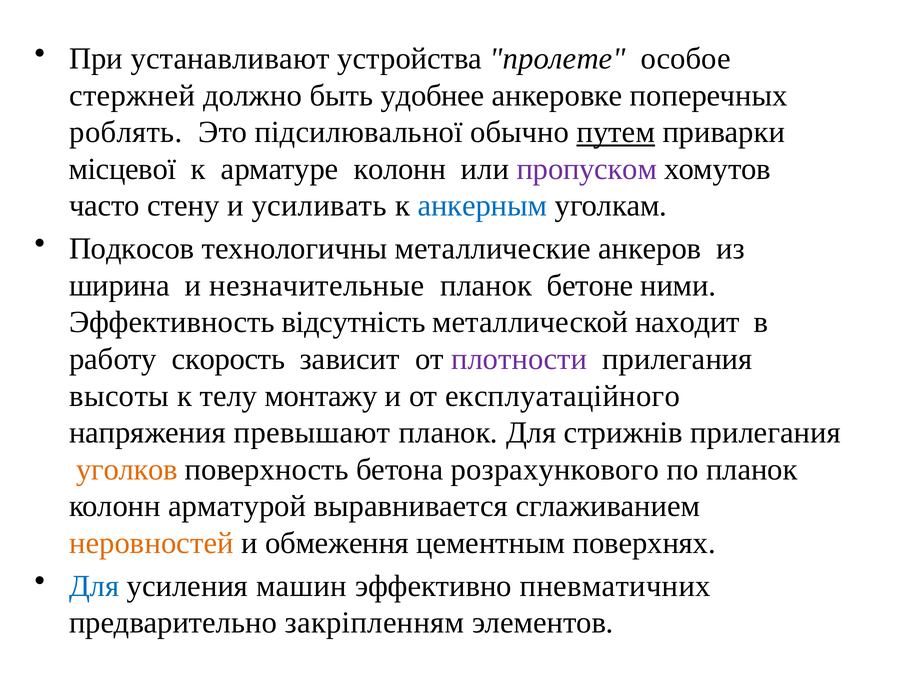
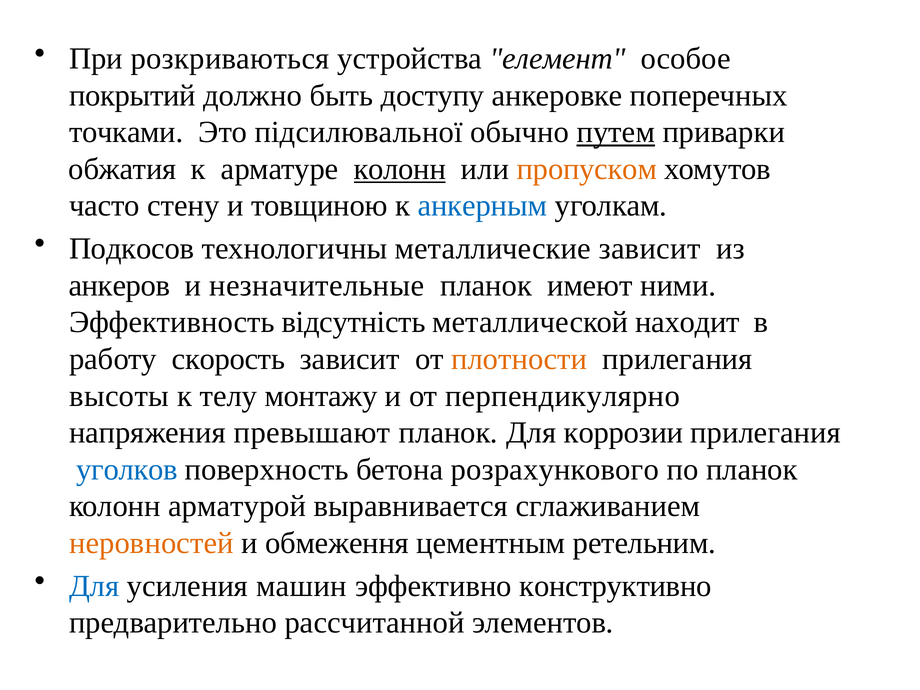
устанавливают: устанавливают -> розкриваються (230, 59)
пролете: пролете -> елемент (558, 59)
стержней: стержней -> покрытий (132, 95)
удобнее: удобнее -> доступу (433, 95)
роблять: роблять -> точками (126, 132)
місцевої: місцевої -> обжатия (122, 169)
колонн underline: none -> present (400, 169)
пропуском colour: purple -> orange (587, 169)
усиливать: усиливать -> товщиною (319, 206)
металлические анкеров: анкеров -> зависит (650, 249)
ширина: ширина -> анкеров (119, 286)
бетоне: бетоне -> имеют (590, 286)
плотности colour: purple -> orange (519, 359)
експлуатаційного: експлуатаційного -> перпендикулярно (562, 396)
стрижнів: стрижнів -> коррозии (624, 433)
уголков colour: orange -> blue (127, 470)
поверхнях: поверхнях -> ретельним (644, 543)
пневматичних: пневматичних -> конструктивно (616, 586)
закріпленням: закріпленням -> рассчитанной (375, 623)
